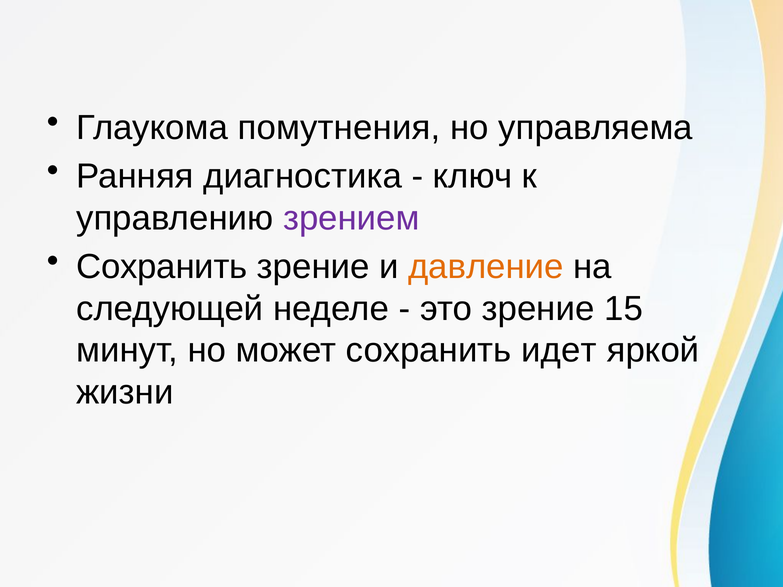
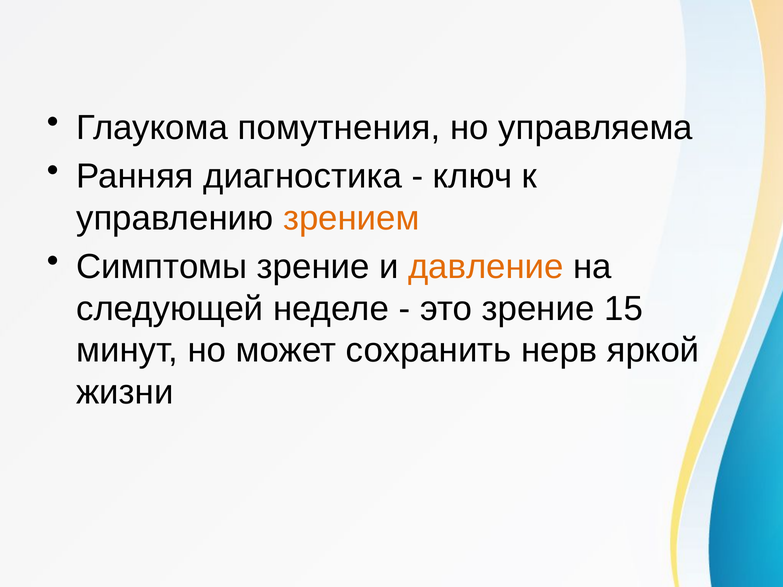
зрением colour: purple -> orange (351, 218)
Сохранить: Сохранить -> Симптомы (162, 267)
идет: идет -> нерв (559, 351)
